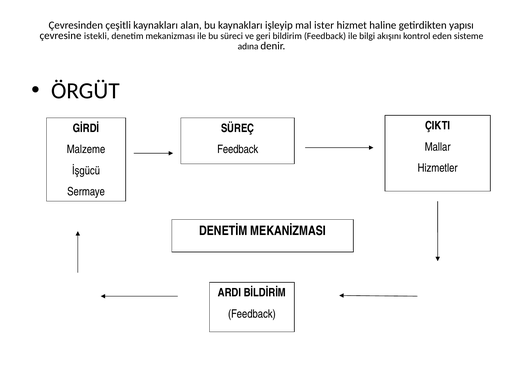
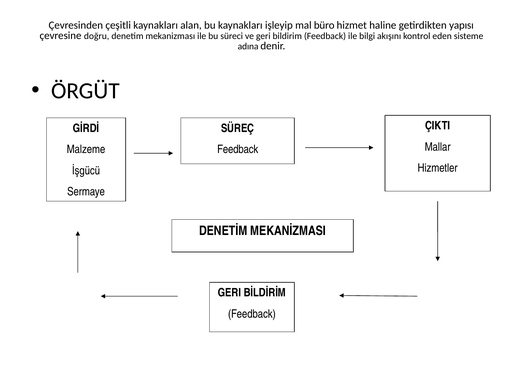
ister: ister -> büro (324, 25)
istekli: istekli -> doğru (97, 36)
ARDI: ARDI -> GERI (230, 293)
